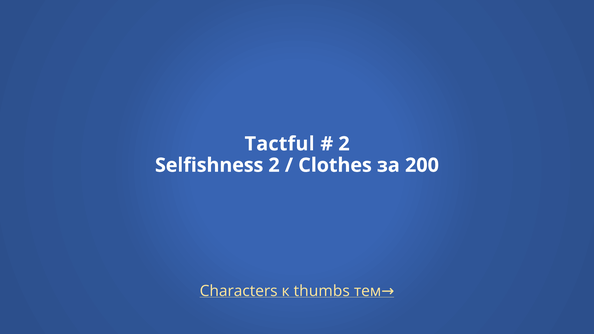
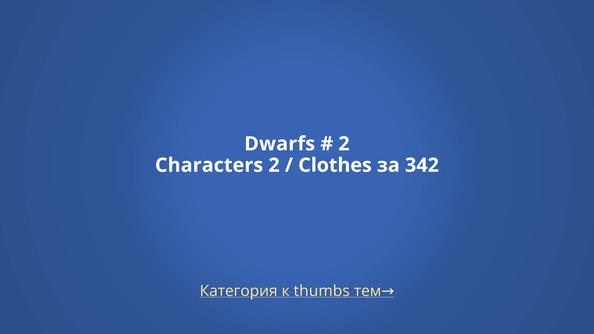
Tactful: Tactful -> Dwarfs (280, 144)
Selfishness: Selfishness -> Characters (209, 165)
200: 200 -> 342 (422, 165)
Characters: Characters -> Категория (239, 291)
